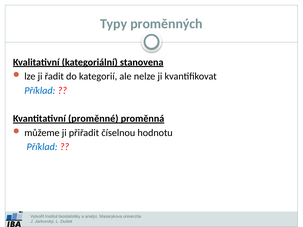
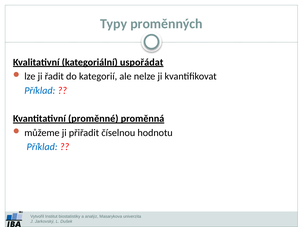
stanovena: stanovena -> uspořádat (142, 62)
